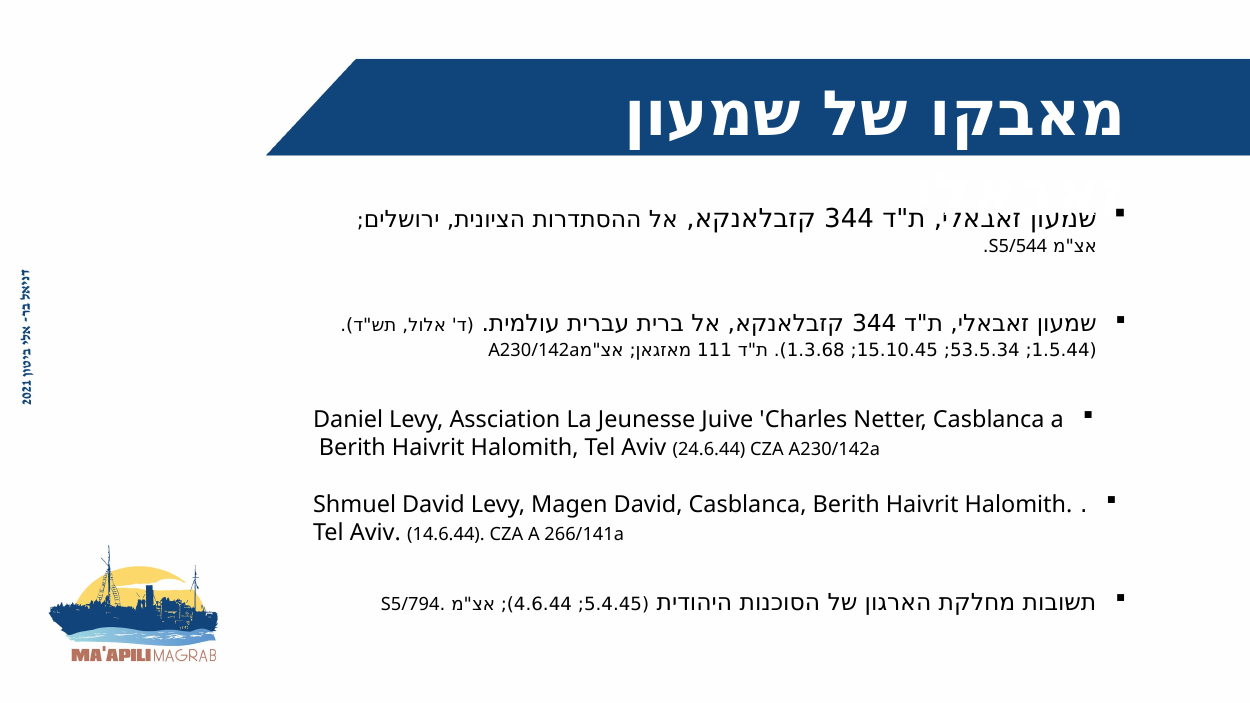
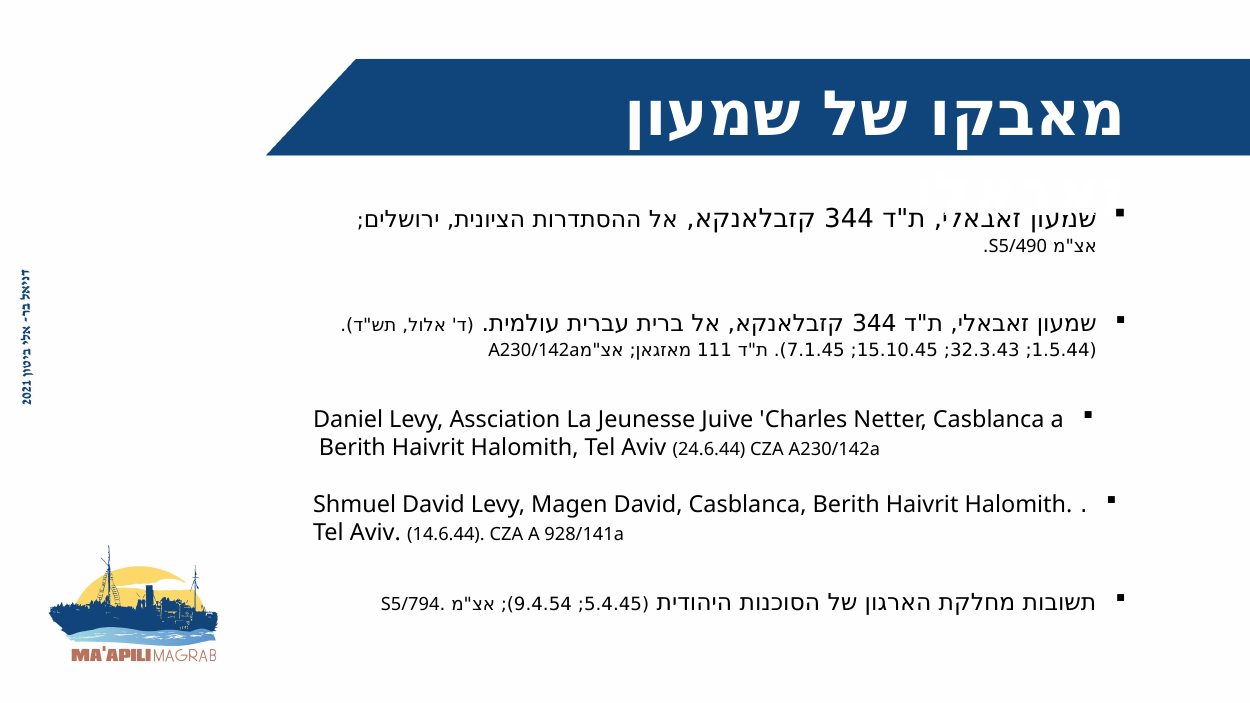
S5/544: S5/544 -> S5/490 (1018, 246)
1.3.68: 1.3.68 -> 7.1.45 (816, 350)
53.5.34: 53.5.34 -> 32.3.43 (985, 350)
266/141a: 266/141a -> 928/141a (584, 534)
4.6.44: 4.6.44 -> 9.4.54 (543, 605)
